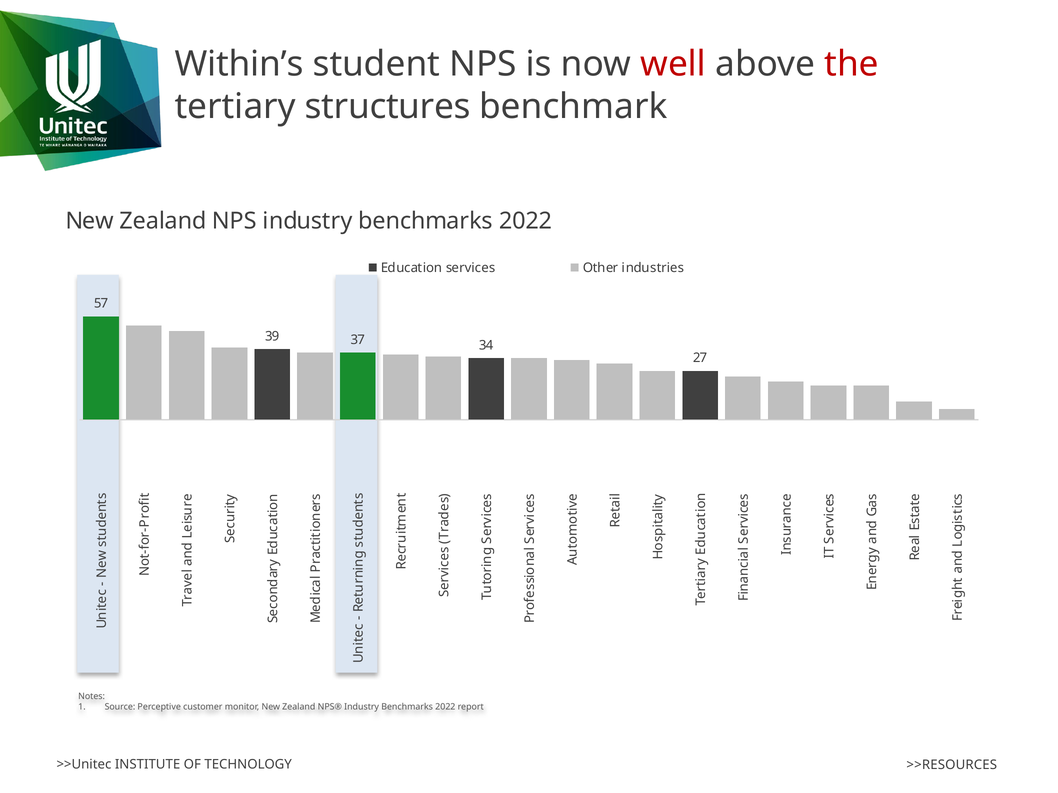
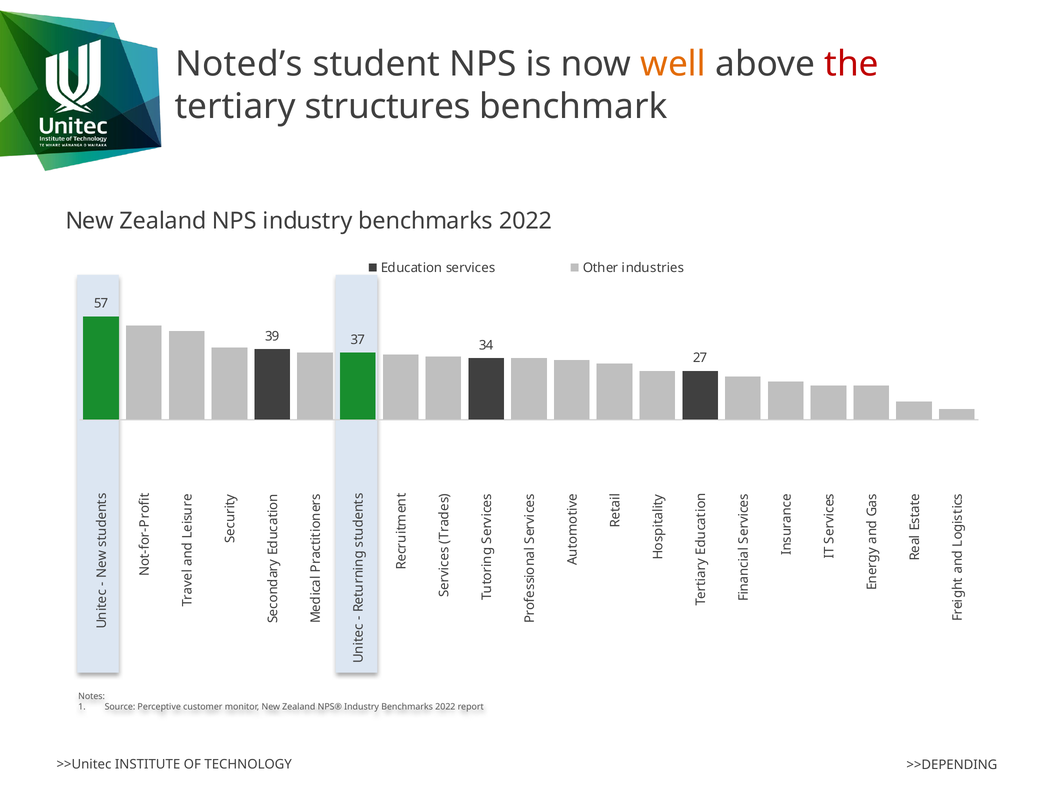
Within’s: Within’s -> Noted’s (239, 64)
well colour: red -> orange (673, 64)
>>RESOURCES: >>RESOURCES -> >>DEPENDING (952, 765)
